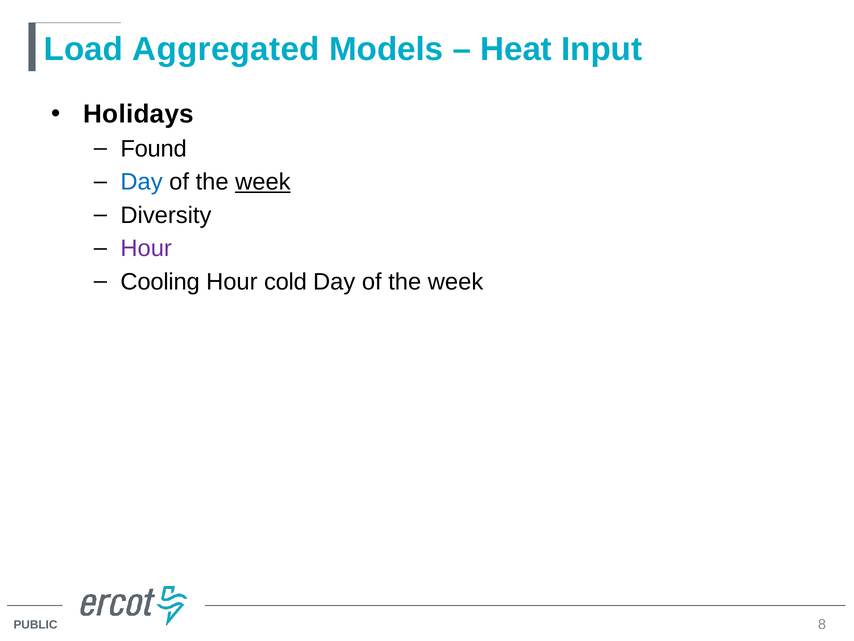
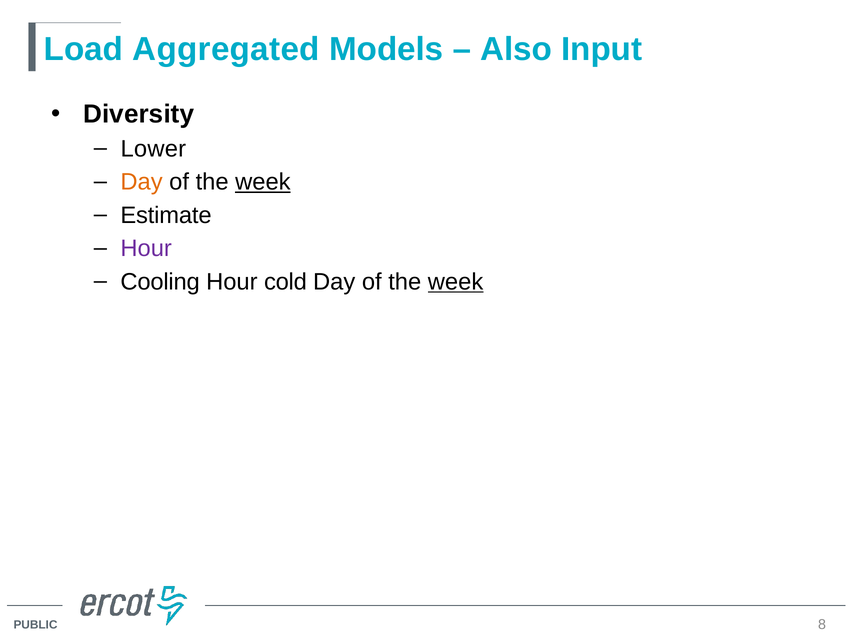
Heat: Heat -> Also (516, 49)
Holidays: Holidays -> Diversity (139, 114)
Found: Found -> Lower (153, 149)
Day colour: blue -> orange (142, 182)
Diversity: Diversity -> Estimate (166, 215)
week underline: none -> present (456, 282)
